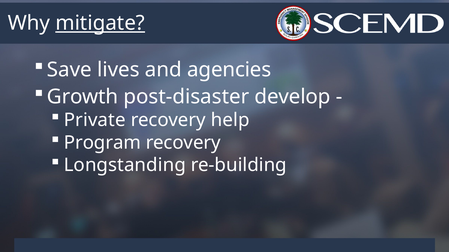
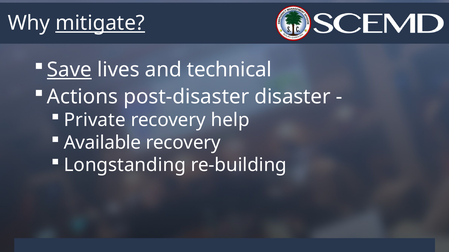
Save underline: none -> present (69, 70)
agencies: agencies -> technical (229, 70)
Growth: Growth -> Actions (82, 97)
develop: develop -> disaster (293, 97)
Program: Program -> Available (102, 143)
